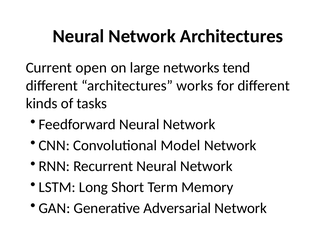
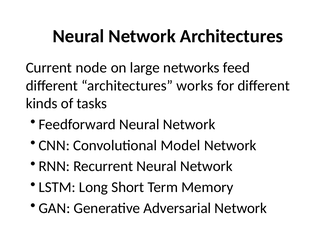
open: open -> node (91, 68)
tend: tend -> feed (236, 68)
